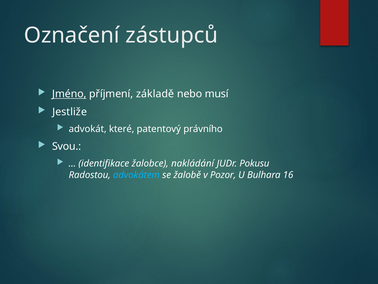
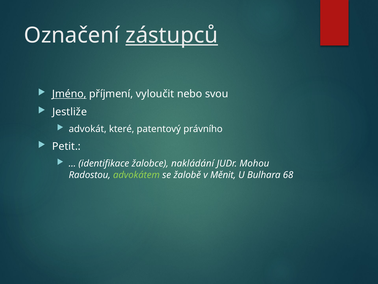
zástupců underline: none -> present (172, 35)
základě: základě -> vyloučit (155, 94)
musí: musí -> svou (217, 94)
Svou: Svou -> Petit (66, 146)
Pokusu: Pokusu -> Mohou (254, 163)
advokátem colour: light blue -> light green (136, 175)
Pozor: Pozor -> Měnit (223, 175)
16: 16 -> 68 (288, 175)
